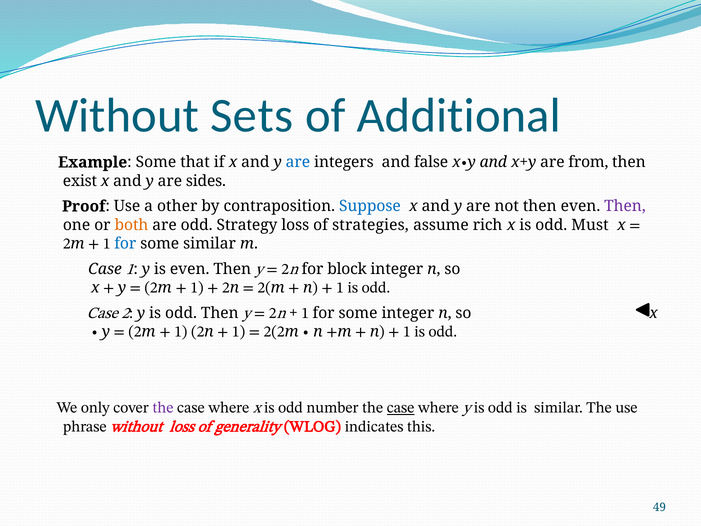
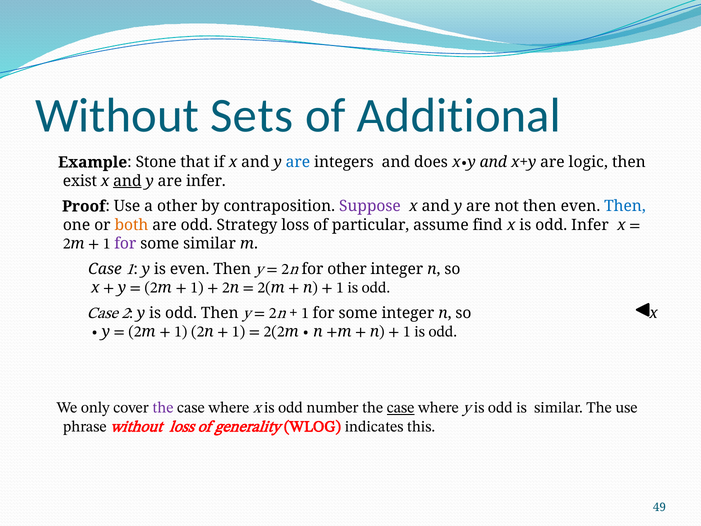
Example Some: Some -> Stone (156, 162)
false: false -> does (431, 162)
from: from -> logic (588, 162)
and underline: none -> present (127, 181)
are sides: sides -> infer (206, 181)
Suppose colour: blue -> purple (370, 206)
Then colour: purple -> blue (625, 206)
strategies: strategies -> particular (371, 225)
rich: rich -> find (488, 225)
odd Must: Must -> Infer (590, 225)
for colour: blue -> purple (125, 244)
for block: block -> other (347, 269)
